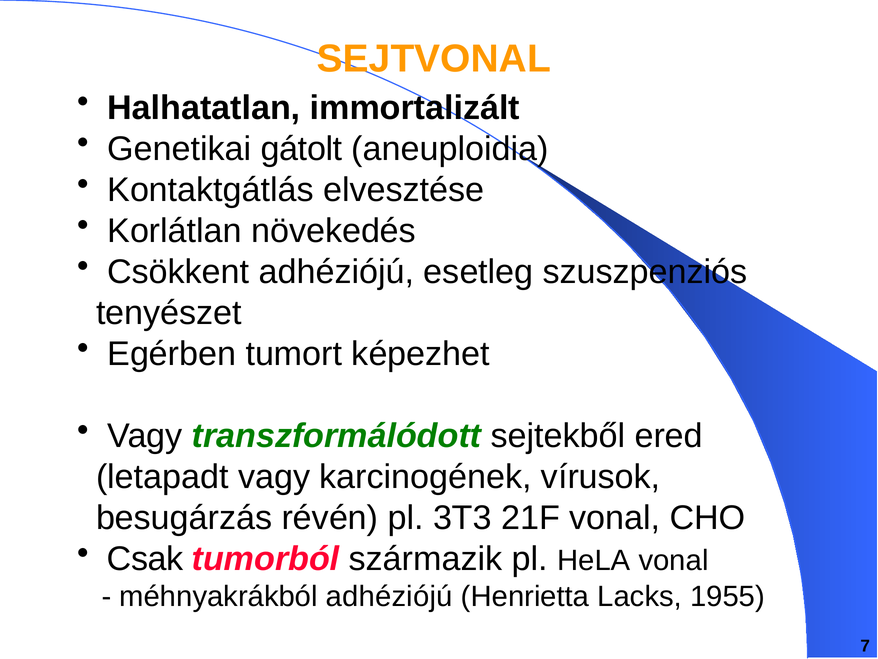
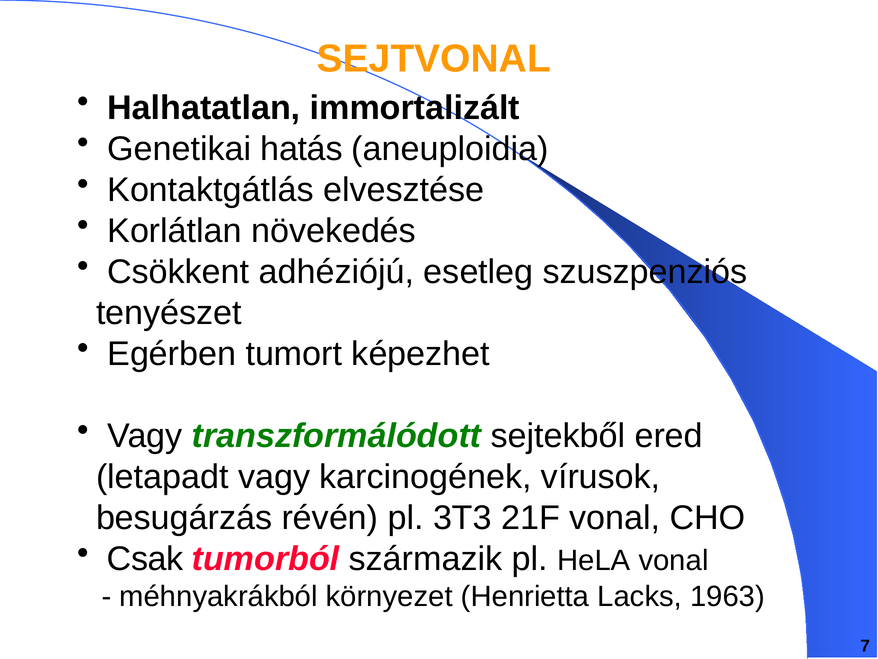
gátolt: gátolt -> hatás (302, 149)
méhnyakrákból adhéziójú: adhéziójú -> környezet (389, 596)
1955: 1955 -> 1963 (728, 596)
